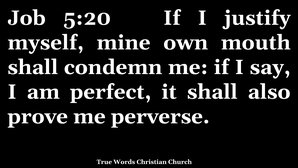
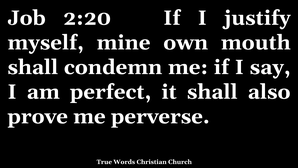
5:20: 5:20 -> 2:20 (87, 18)
